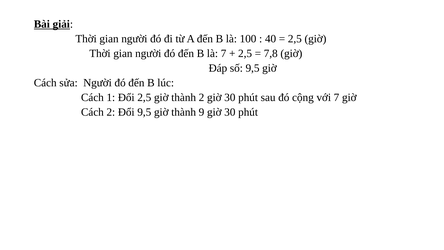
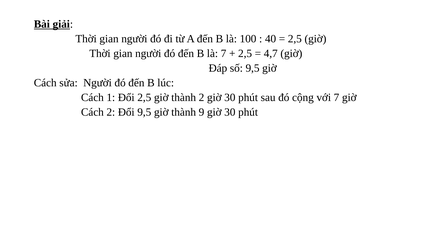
7,8: 7,8 -> 4,7 (271, 53)
